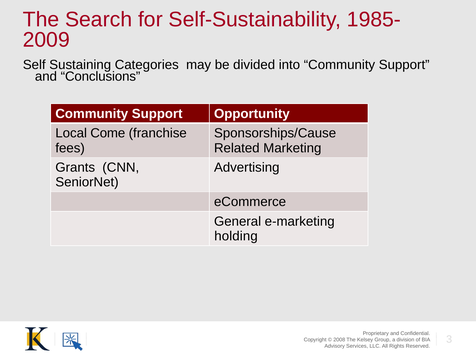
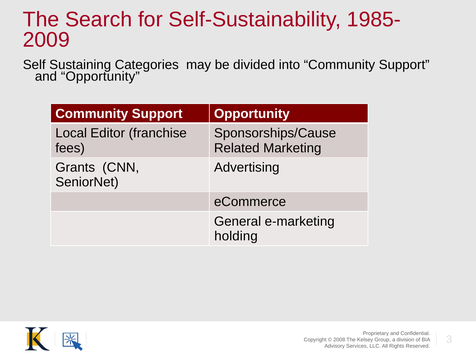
and Conclusions: Conclusions -> Opportunity (100, 77)
Come: Come -> Editor (108, 133)
